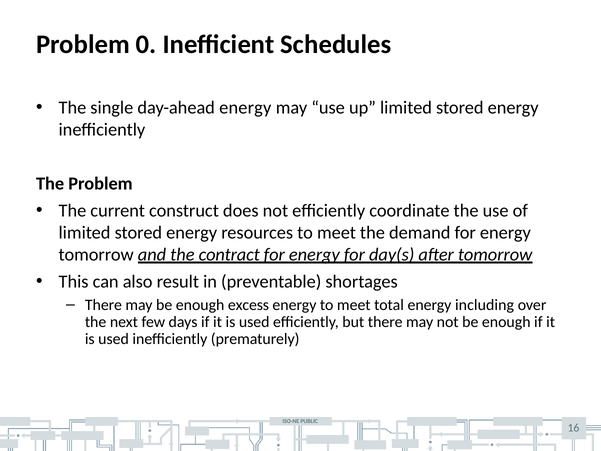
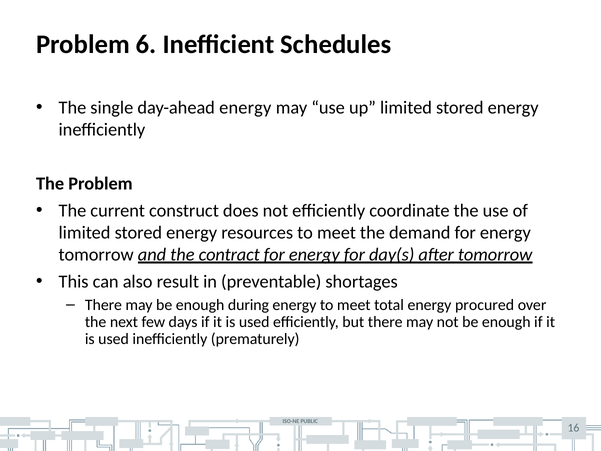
0: 0 -> 6 (146, 44)
excess: excess -> during (248, 305)
including: including -> procured (485, 305)
